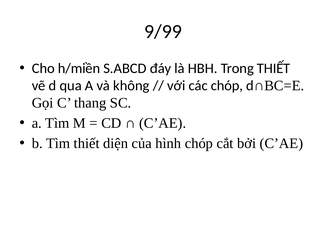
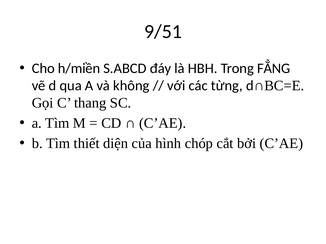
9/99: 9/99 -> 9/51 (163, 32)
Trong THIẾT: THIẾT -> FẲNG (274, 68)
các chóp: chóp -> từng (227, 86)
